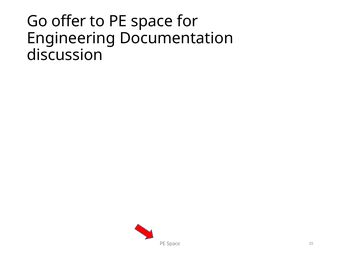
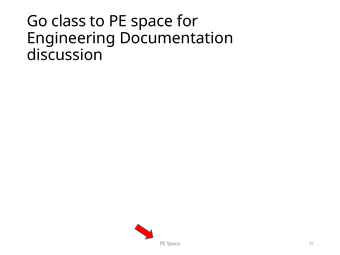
offer: offer -> class (69, 21)
